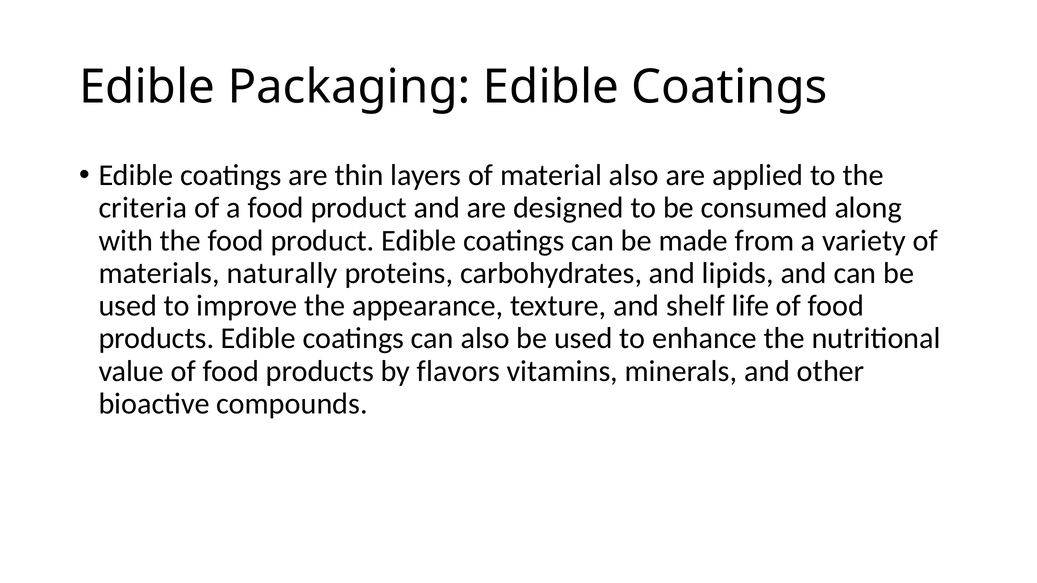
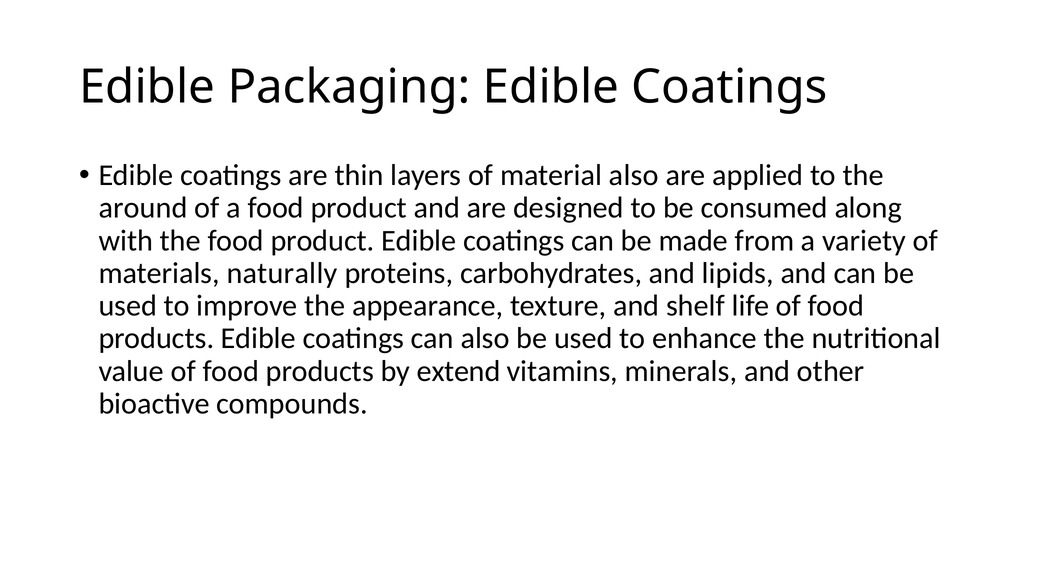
criteria: criteria -> around (143, 208)
flavors: flavors -> extend (459, 371)
